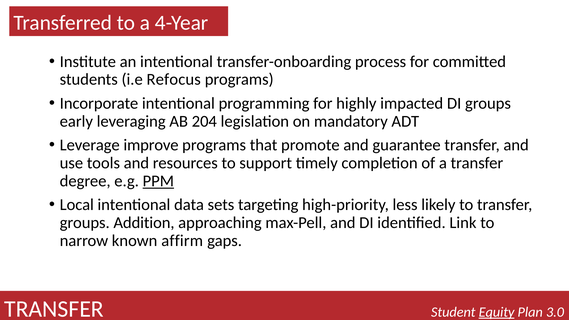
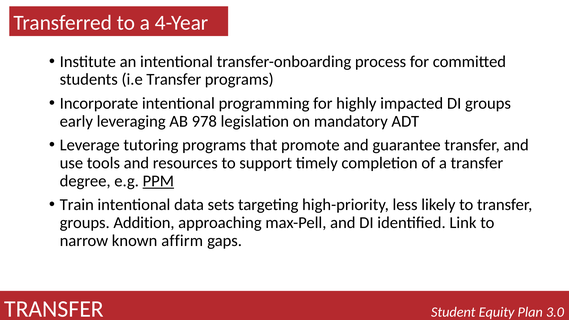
i.e Refocus: Refocus -> Transfer (174, 80)
204: 204 -> 978 (204, 121)
improve: improve -> tutoring (151, 145)
Local: Local -> Train (77, 205)
Equity underline: present -> none (497, 312)
